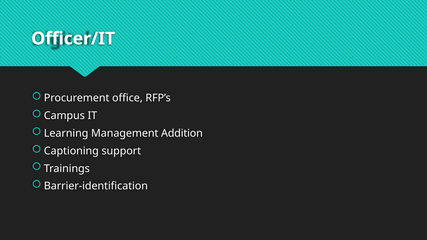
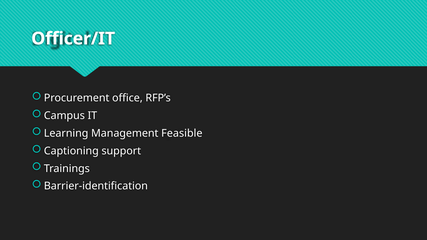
Addition: Addition -> Feasible (182, 133)
